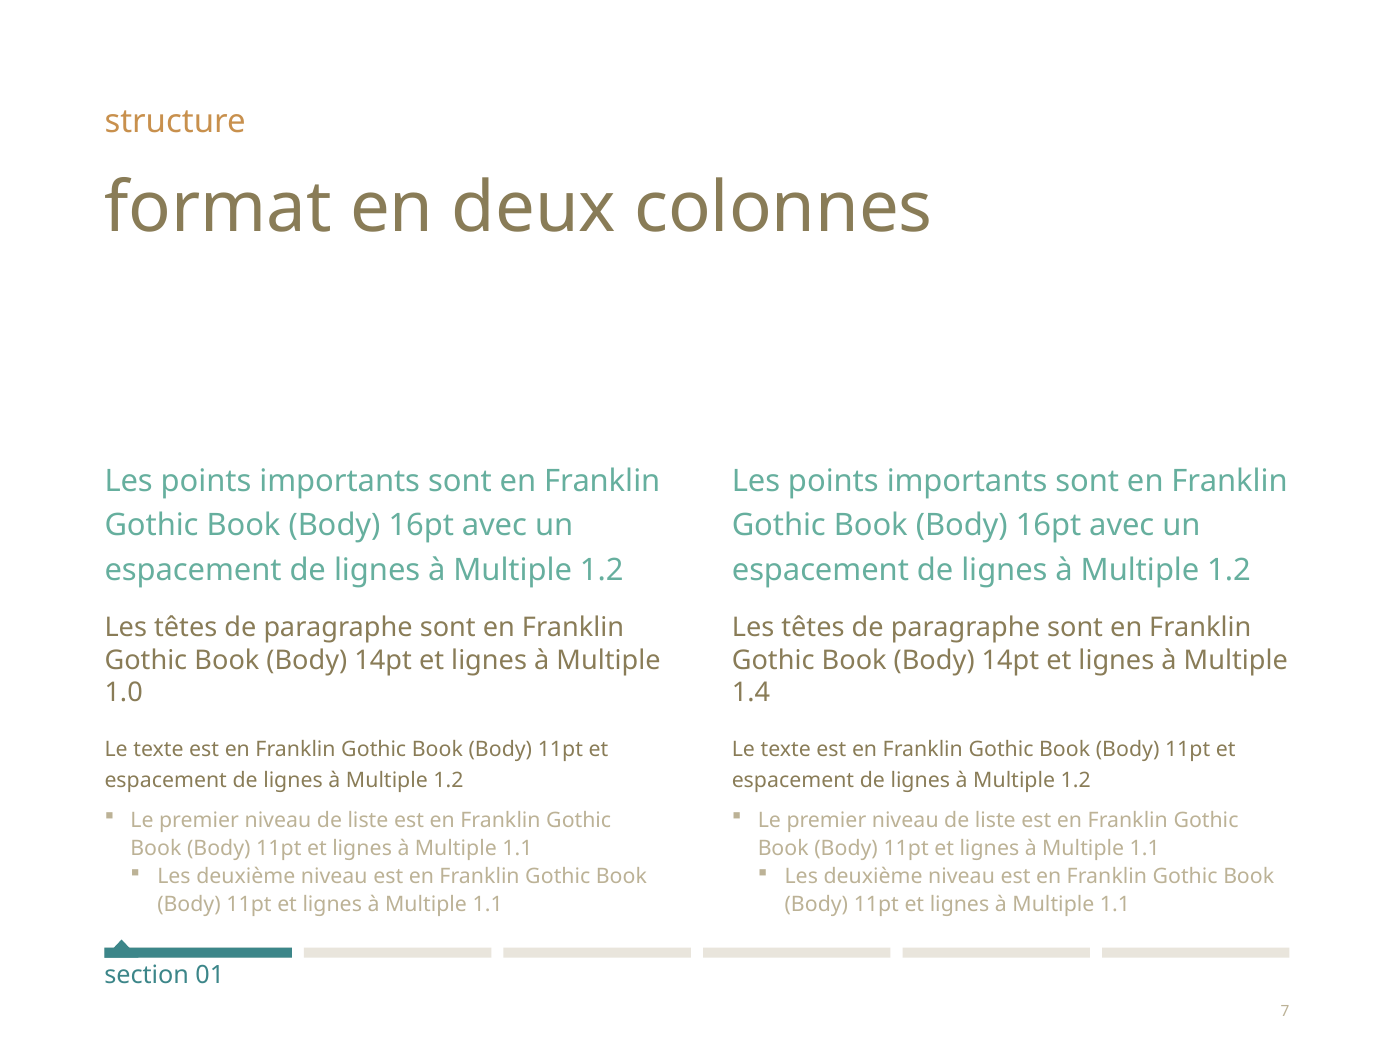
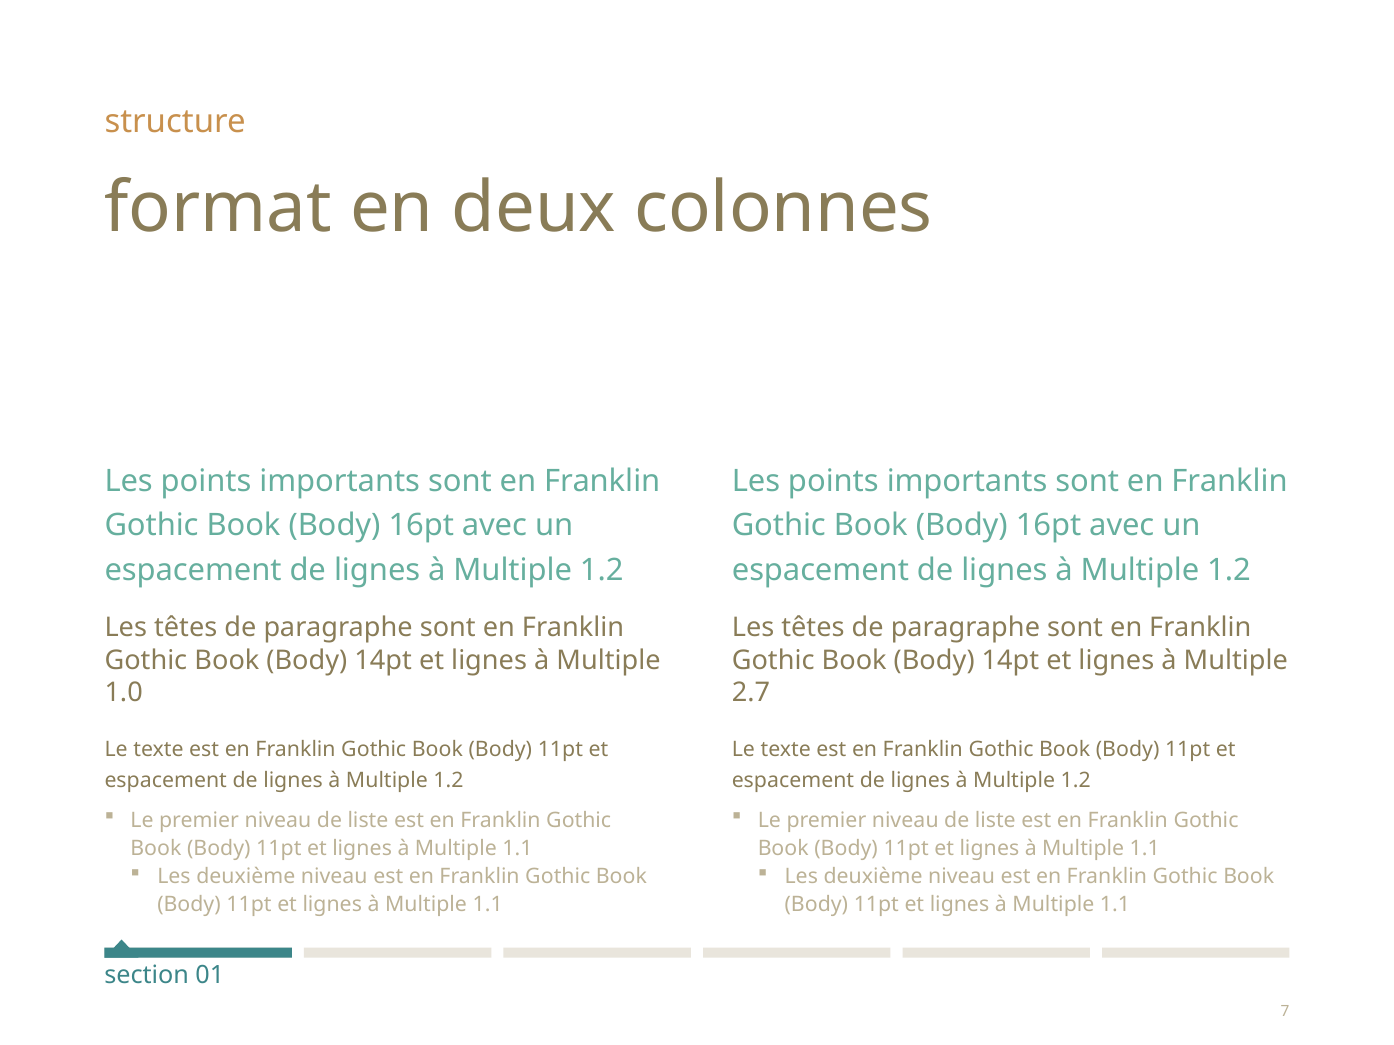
1.4: 1.4 -> 2.7 (751, 693)
